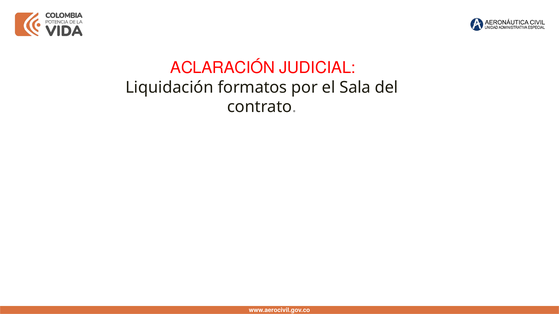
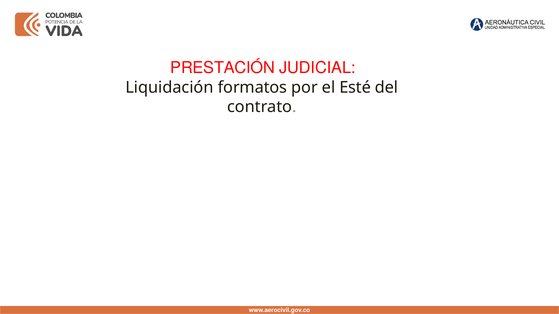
ACLARACIÓN: ACLARACIÓN -> PRESTACIÓN (223, 68)
Sala: Sala -> Esté (355, 87)
